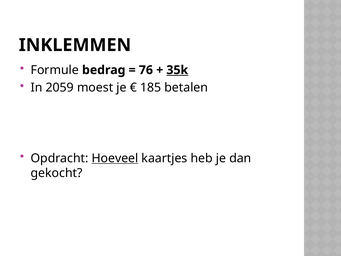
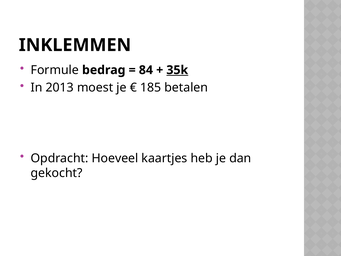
76: 76 -> 84 (146, 70)
2059: 2059 -> 2013 (60, 88)
Hoeveel underline: present -> none (115, 158)
